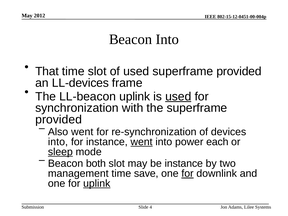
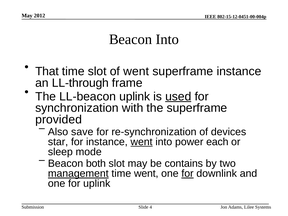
of used: used -> went (136, 71)
provided: provided -> instance (239, 71)
LL-devices: LL-devices -> LL-through (80, 83)
Also went: went -> save (82, 132)
into: into -> star (58, 142)
sleep underline: present -> none (60, 152)
be instance: instance -> contains (184, 164)
management underline: none -> present (78, 174)
time save: save -> went (146, 174)
uplink underline: present -> none (97, 184)
